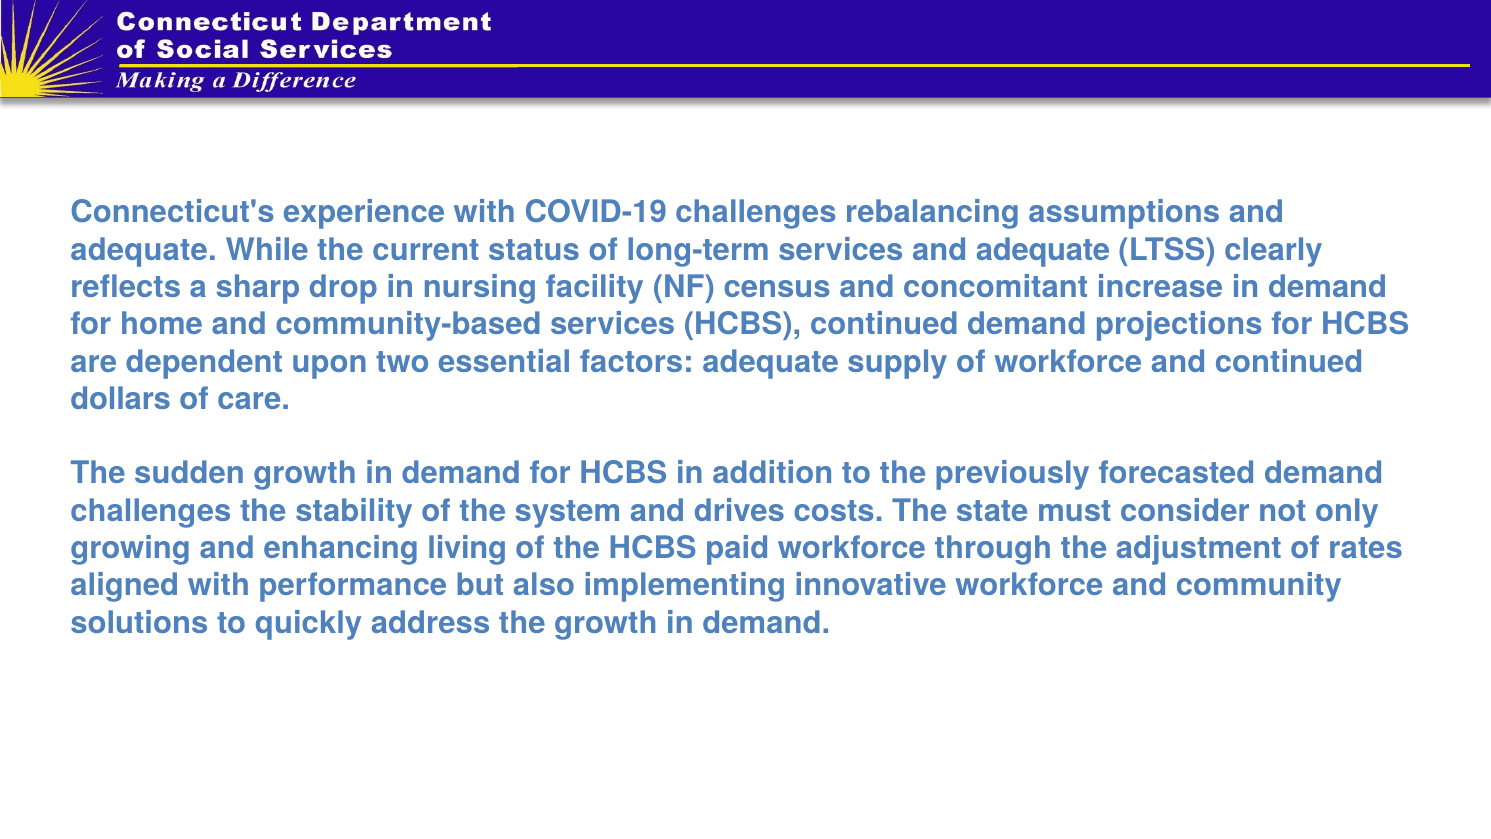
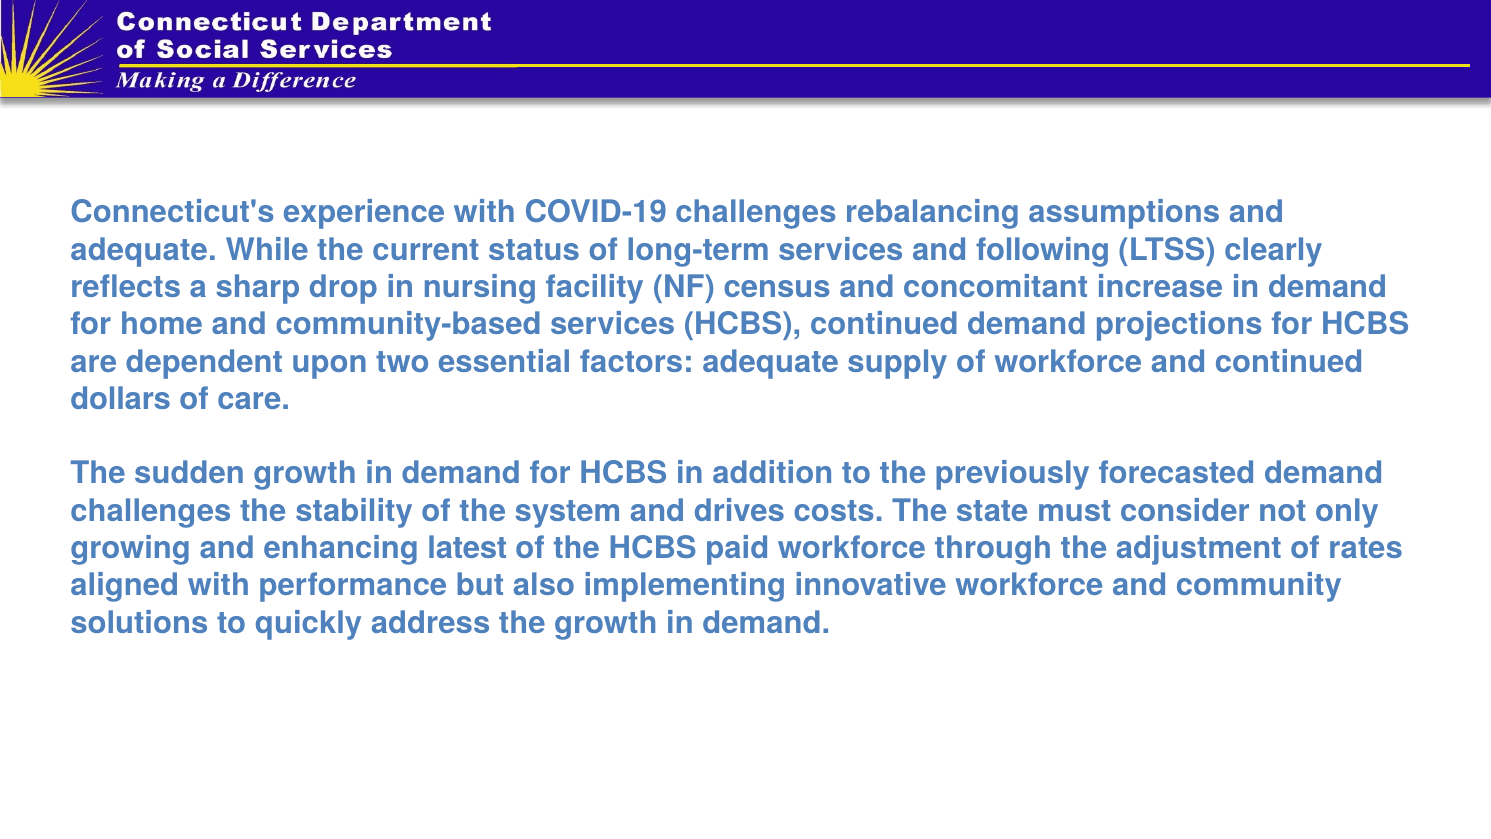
services and adequate: adequate -> following (1043, 250)
living: living -> latest (467, 548)
